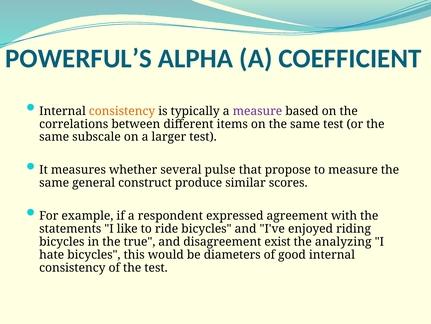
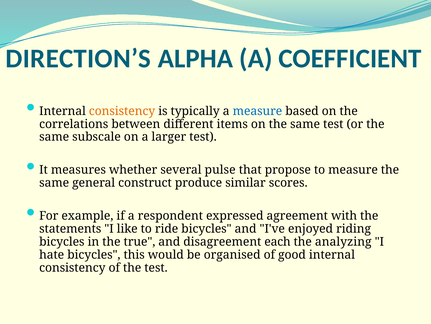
POWERFUL’S: POWERFUL’S -> DIRECTION’S (78, 59)
measure colour: purple -> blue (257, 111)
exist: exist -> each (278, 241)
diameters: diameters -> organised (232, 254)
